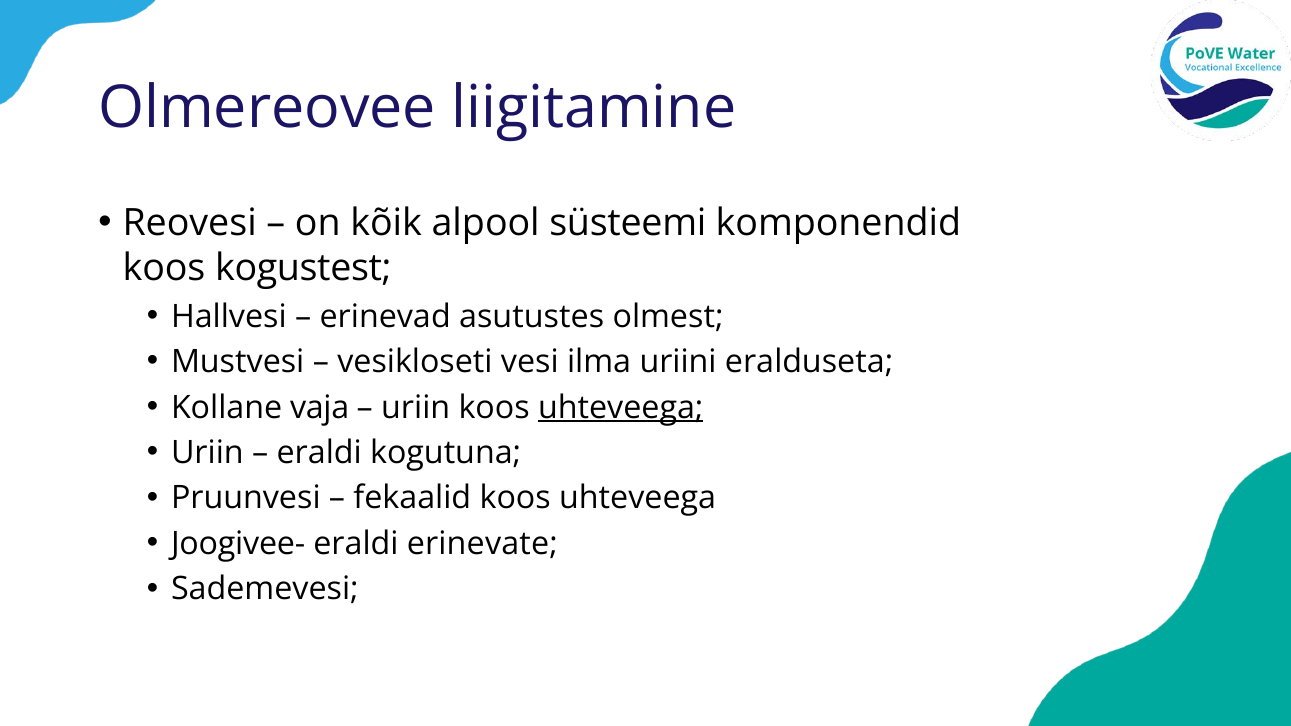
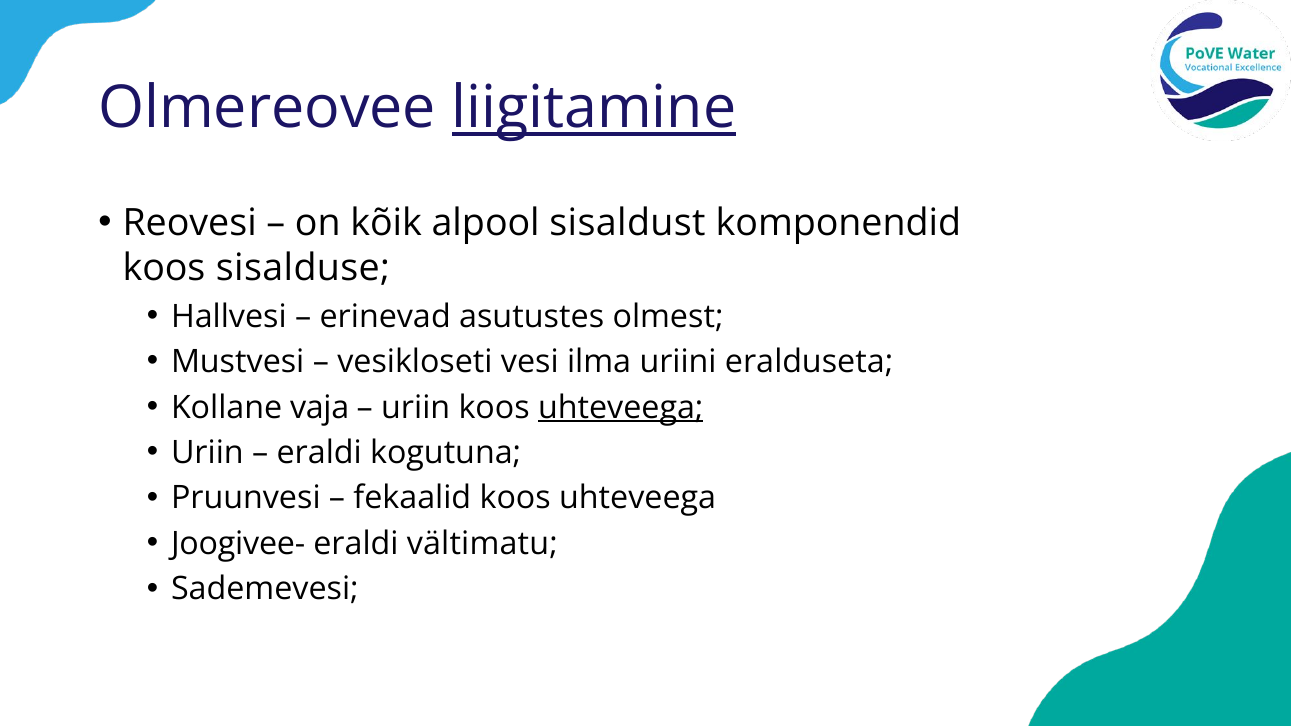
liigitamine underline: none -> present (594, 108)
süsteemi: süsteemi -> sisaldust (627, 223)
kogustest: kogustest -> sisalduse (303, 268)
erinevate: erinevate -> vältimatu (482, 544)
